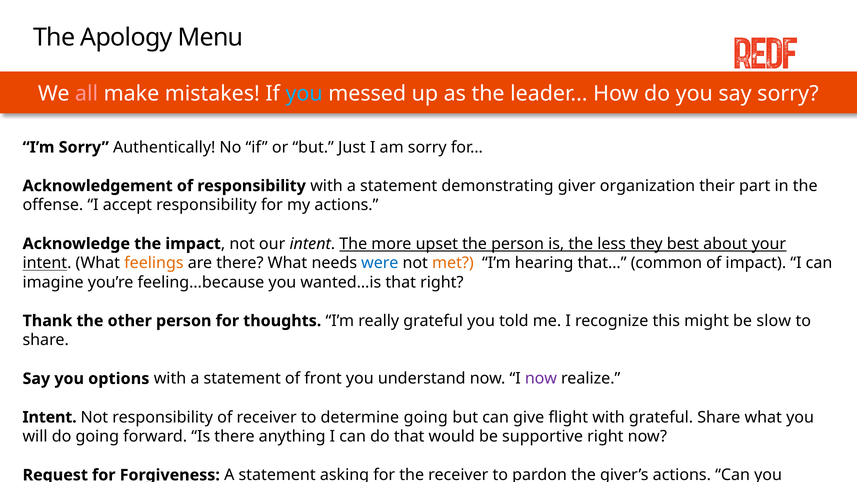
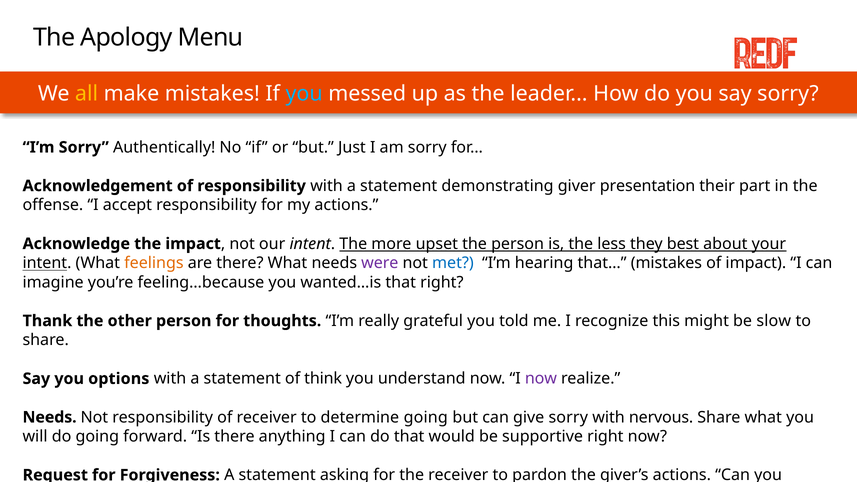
all colour: pink -> yellow (87, 94)
organization: organization -> presentation (648, 186)
were colour: blue -> purple (380, 263)
met colour: orange -> blue (453, 263)
that… common: common -> mistakes (666, 263)
front: front -> think (323, 379)
Intent: Intent -> Needs (50, 417)
give flight: flight -> sorry (568, 417)
with grateful: grateful -> nervous (661, 417)
